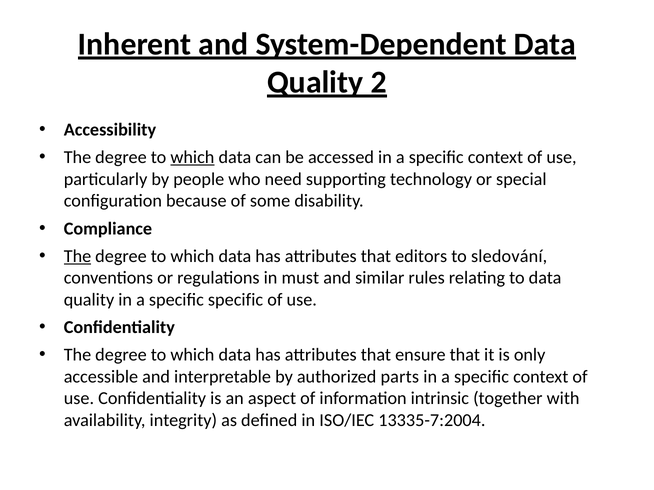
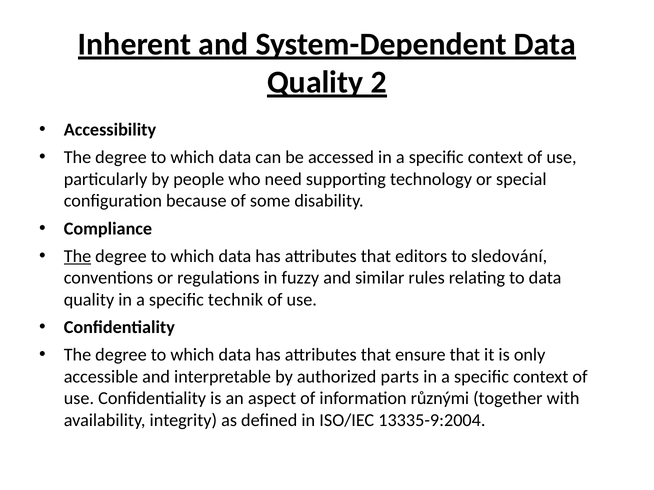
which underline: present -> none (192, 158)
must: must -> fuzzy (300, 278)
specific specific: specific -> technik (236, 300)
intrinsic: intrinsic -> různými (440, 399)
13335-7:2004: 13335-7:2004 -> 13335-9:2004 (432, 421)
